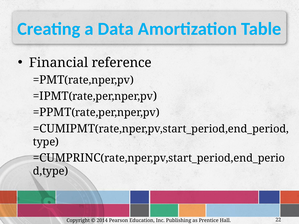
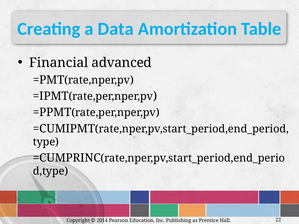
reference: reference -> advanced (122, 63)
